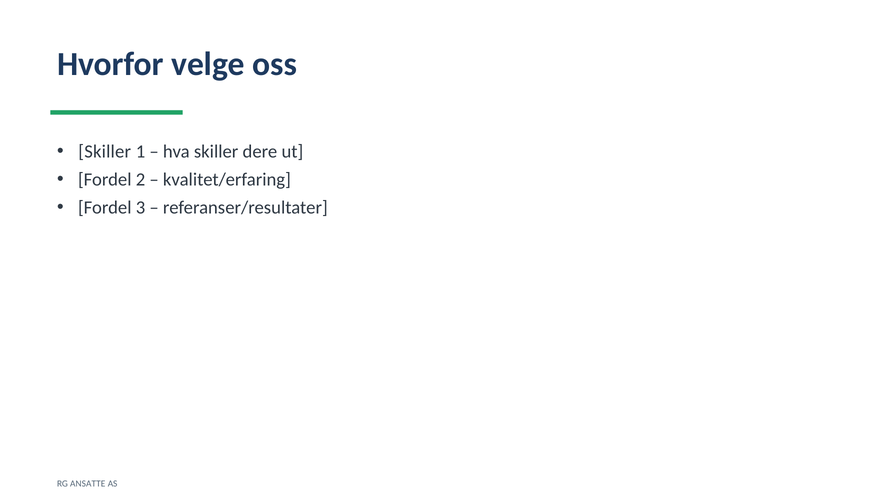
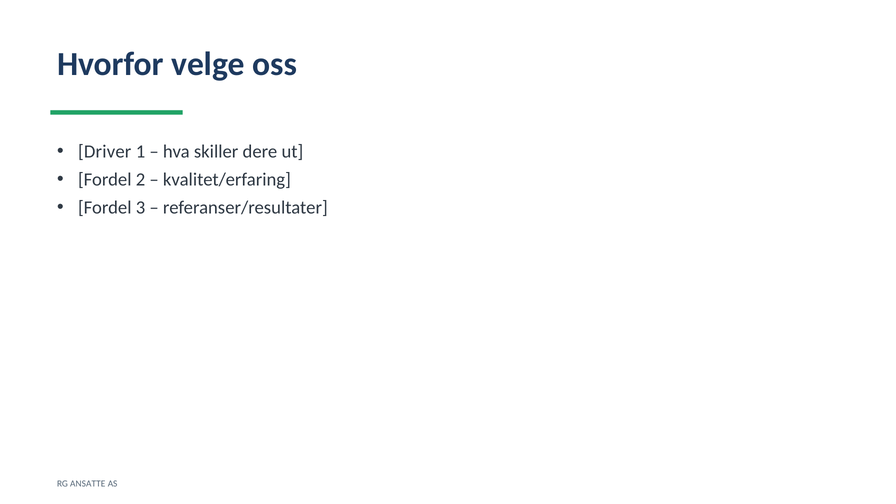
Skiller: Skiller -> Driver (105, 152)
